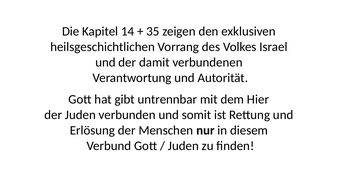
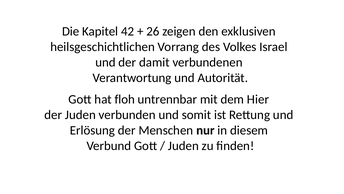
14: 14 -> 42 (128, 31)
35: 35 -> 26 (153, 31)
gibt: gibt -> floh (125, 99)
